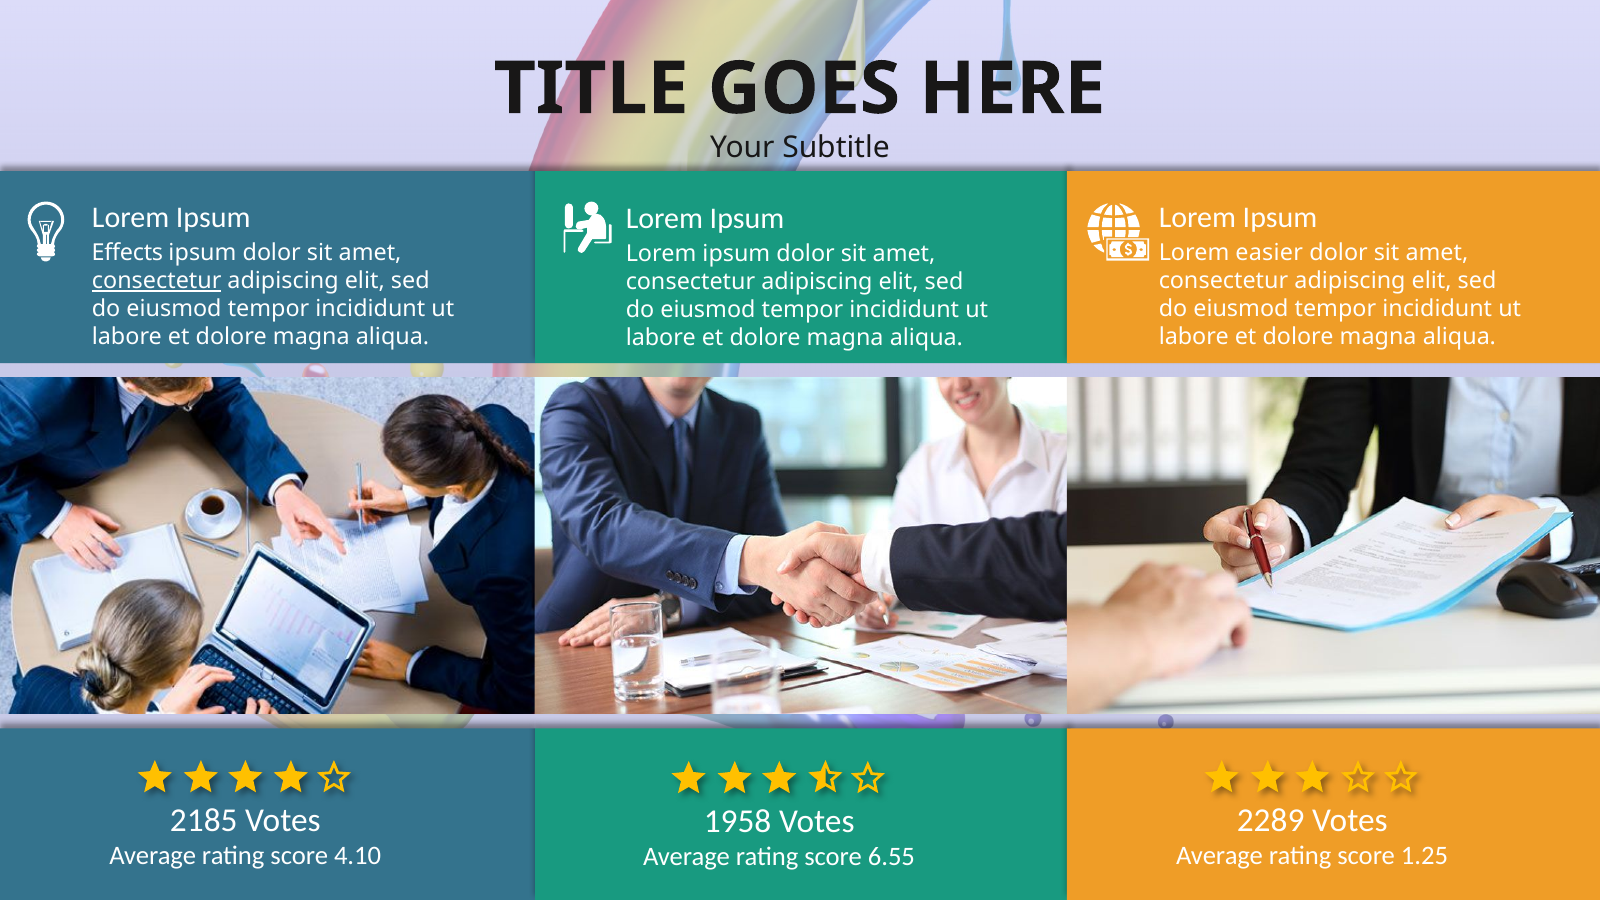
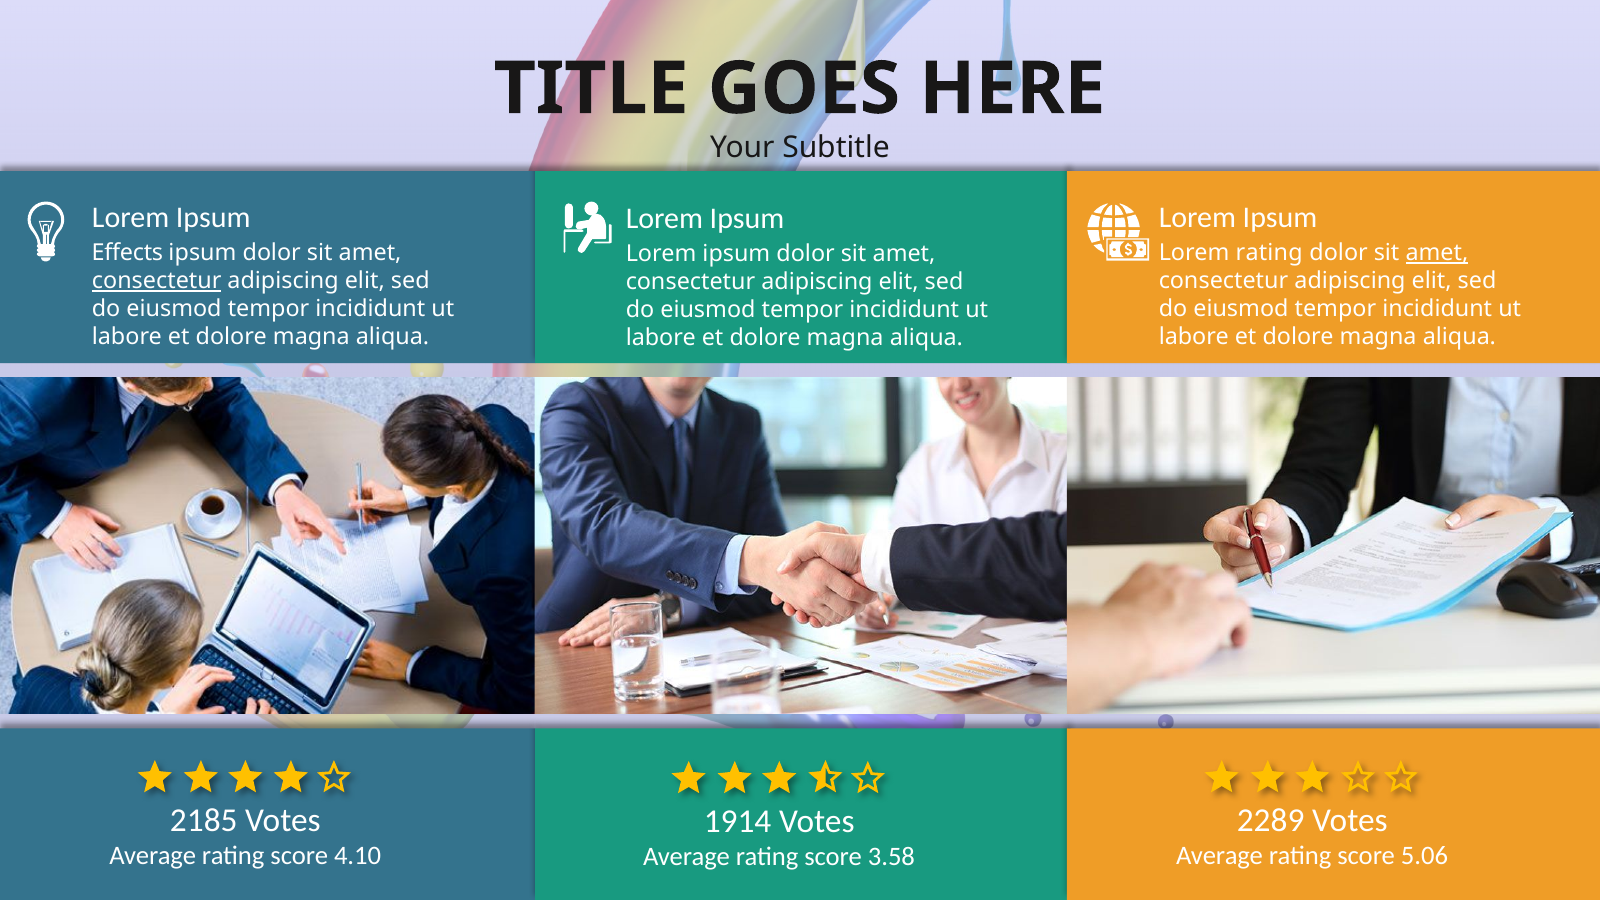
Lorem easier: easier -> rating (1269, 253)
amet underline: none -> present (1437, 253)
1958: 1958 -> 1914 (738, 822)
1.25: 1.25 -> 5.06 (1424, 856)
6.55: 6.55 -> 3.58 (891, 857)
